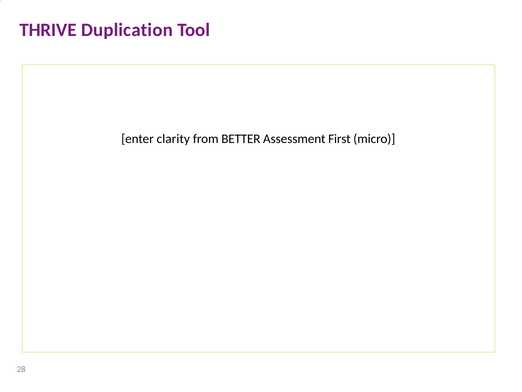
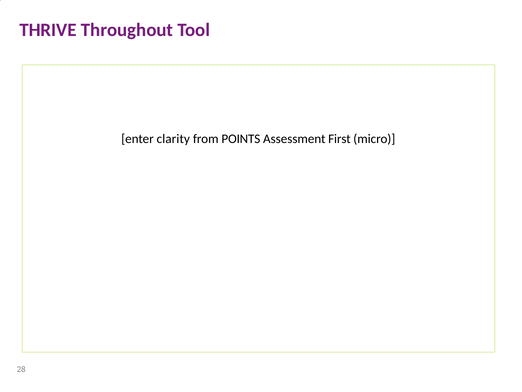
Duplication: Duplication -> Throughout (127, 30)
BETTER: BETTER -> POINTS (241, 139)
